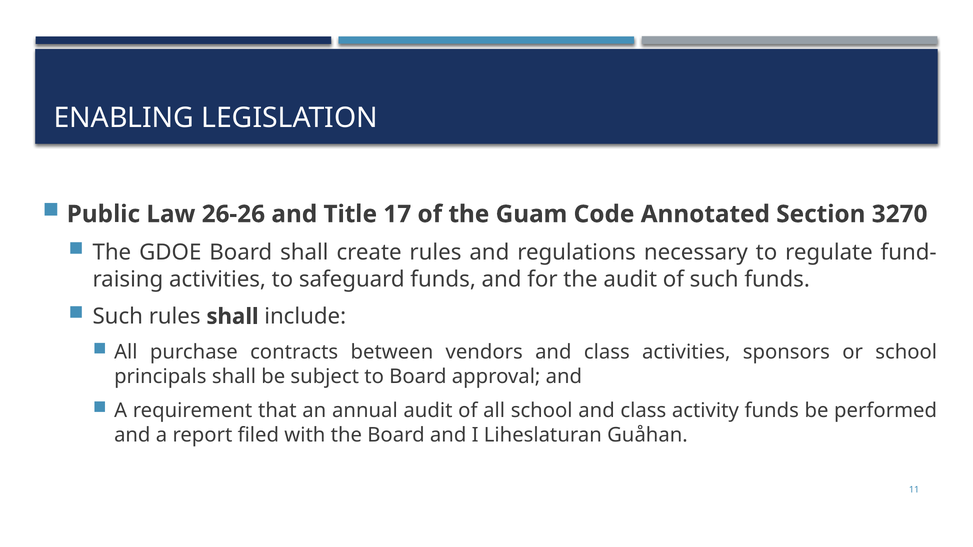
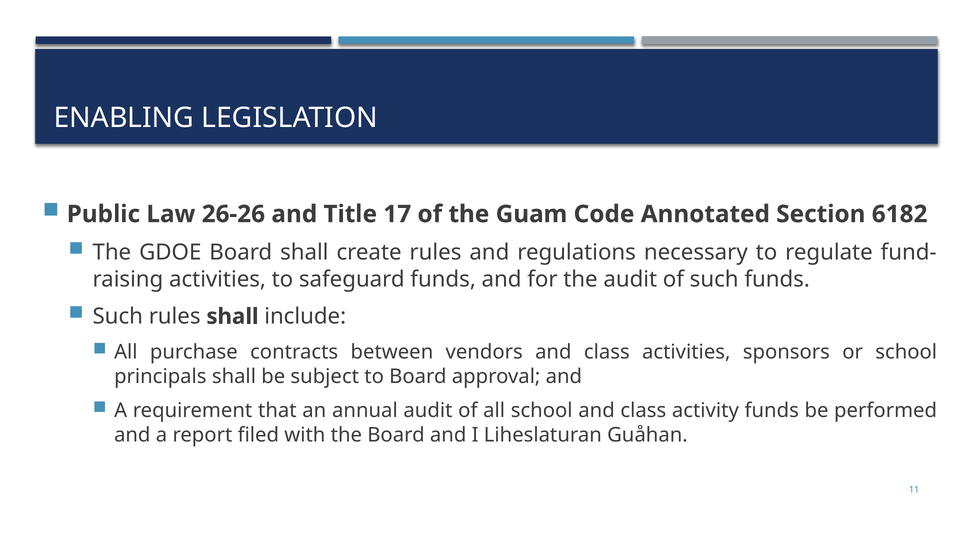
3270: 3270 -> 6182 (900, 214)
